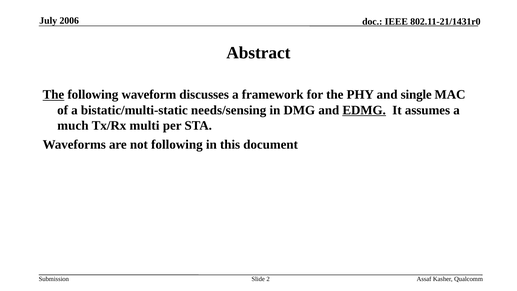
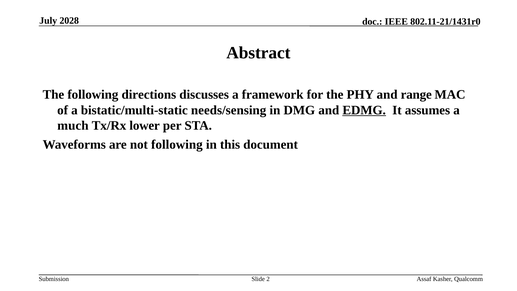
2006: 2006 -> 2028 (69, 21)
The underline: present -> none (53, 95)
waveform: waveform -> directions (149, 95)
single: single -> range (416, 95)
multi: multi -> lower (145, 126)
